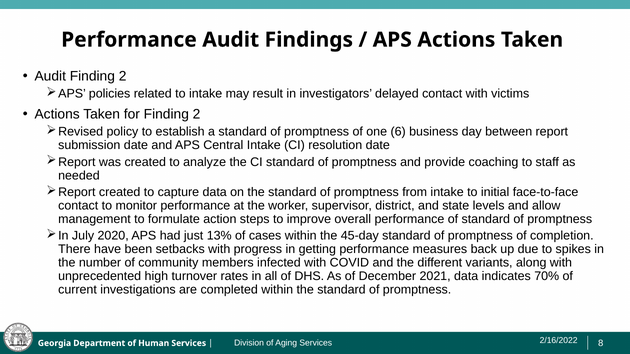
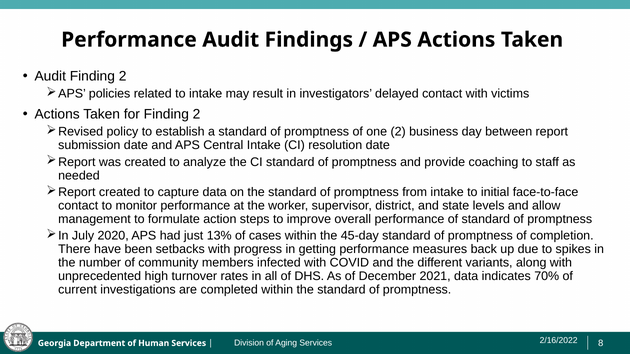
one 6: 6 -> 2 (398, 132)
